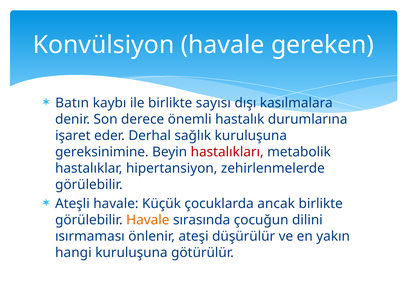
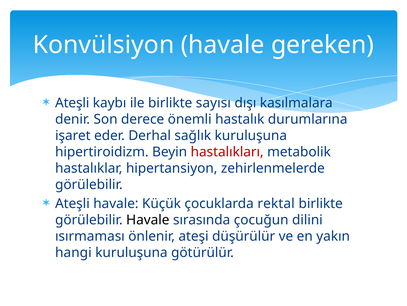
Batın: Batın -> Ateşli (72, 103)
gereksinimine: gereksinimine -> hipertiroidizm (102, 152)
ancak: ancak -> rektal (276, 203)
Havale colour: orange -> black (148, 220)
